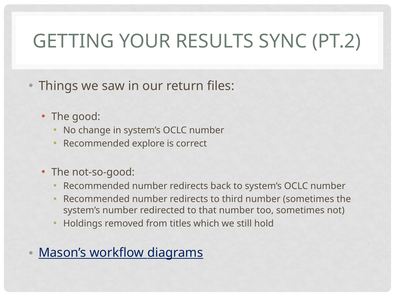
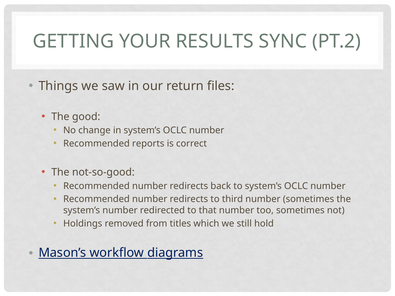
explore: explore -> reports (148, 144)
